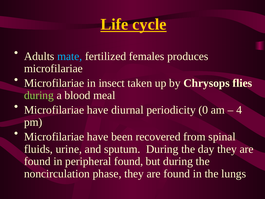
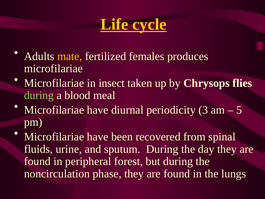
mate colour: light blue -> yellow (70, 56)
0: 0 -> 3 (203, 110)
4: 4 -> 5 (239, 110)
peripheral found: found -> forest (129, 161)
